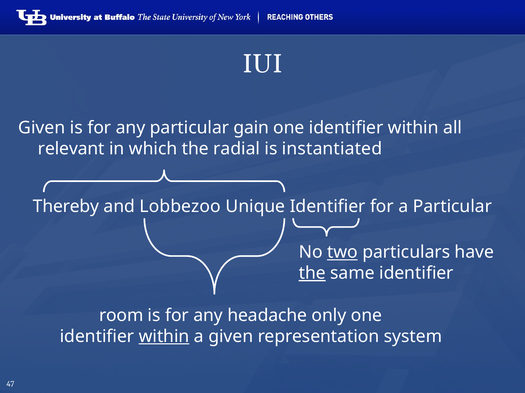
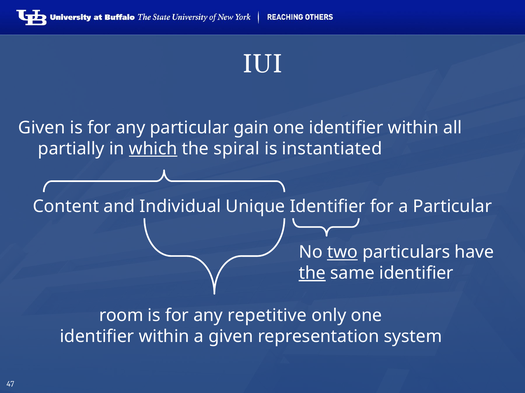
relevant: relevant -> partially (71, 149)
which underline: none -> present (153, 149)
radial: radial -> spiral (237, 149)
Thereby: Thereby -> Content (66, 207)
Lobbezoo: Lobbezoo -> Individual (180, 207)
headache: headache -> repetitive (267, 316)
within underline: present -> none (164, 337)
